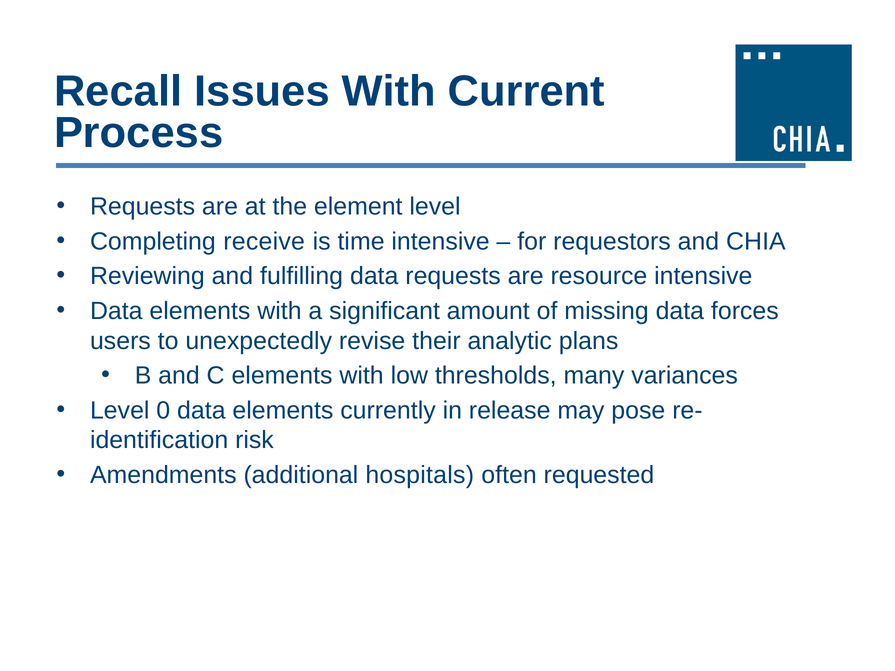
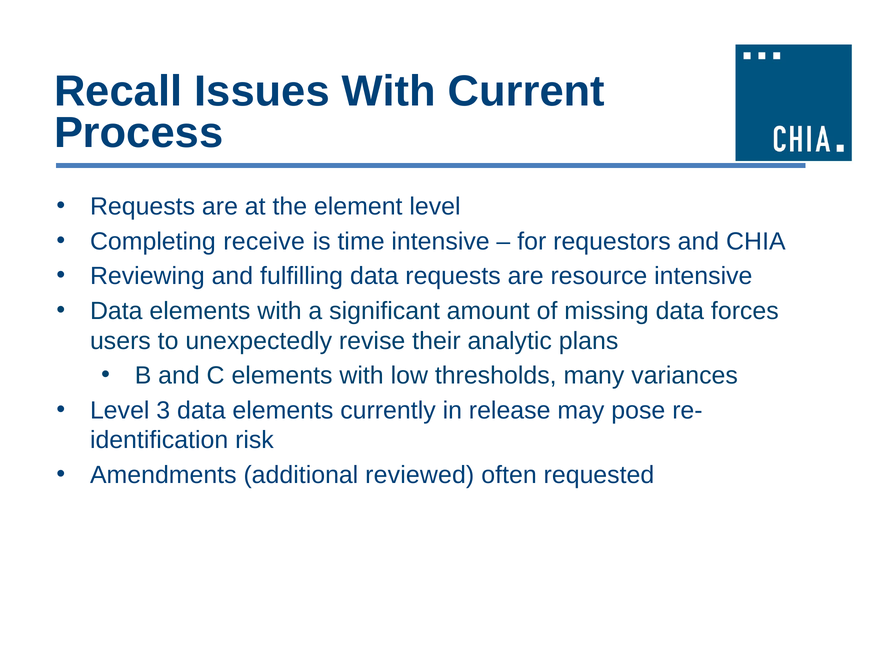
0: 0 -> 3 (163, 411)
hospitals: hospitals -> reviewed (420, 475)
